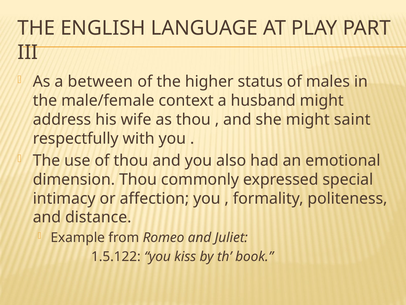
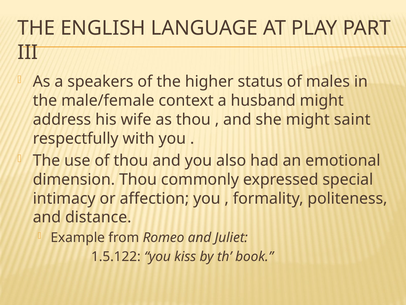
between: between -> speakers (100, 82)
